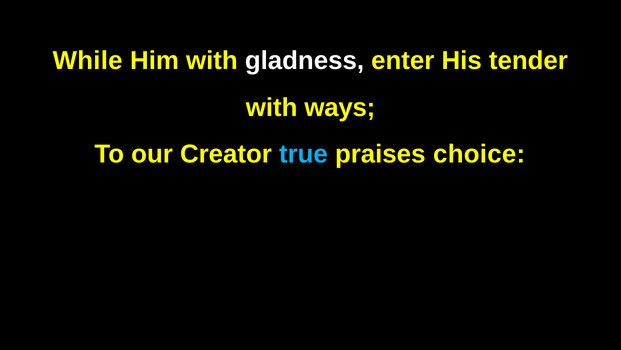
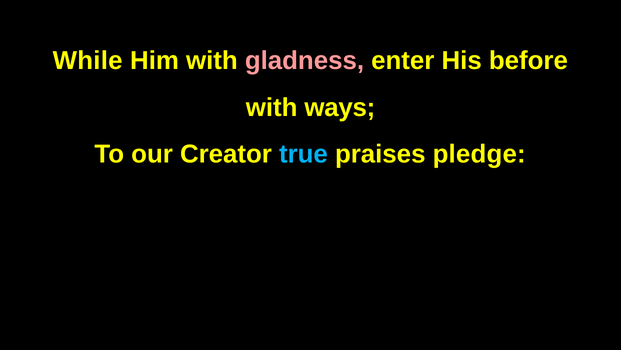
gladness colour: white -> pink (304, 61)
tender: tender -> before (528, 61)
choice: choice -> pledge (479, 154)
